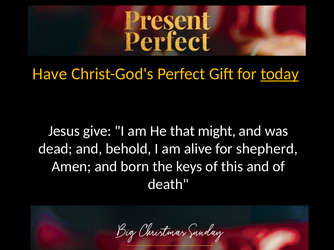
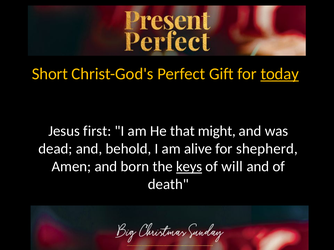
Have: Have -> Short (50, 74)
give: give -> first (97, 131)
keys underline: none -> present (189, 167)
this: this -> will (232, 167)
